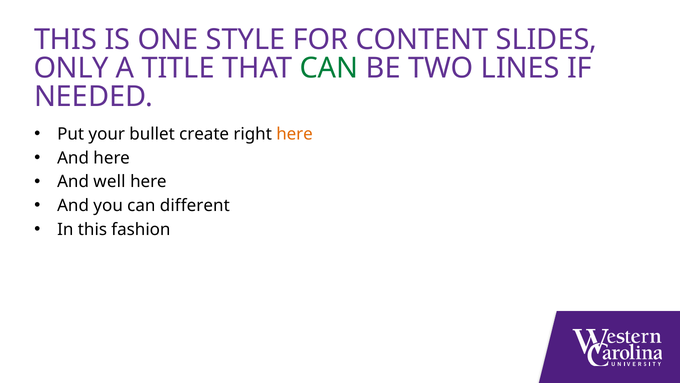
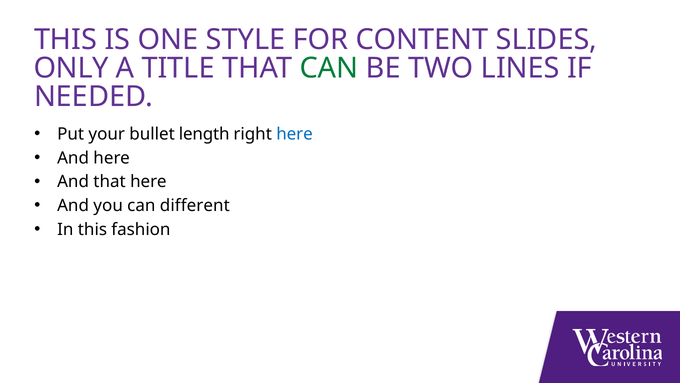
create: create -> length (204, 134)
here colour: orange -> blue (295, 134)
And well: well -> that (110, 182)
